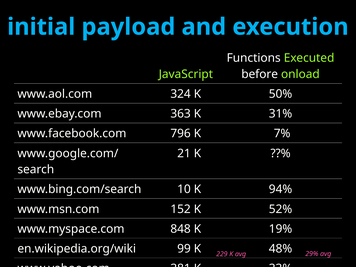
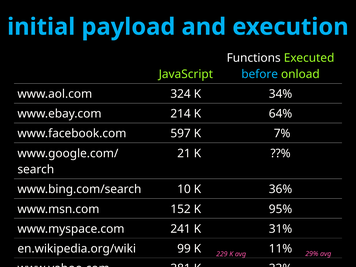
before colour: white -> light blue (260, 74)
50%: 50% -> 34% (280, 94)
363: 363 -> 214 (181, 114)
31%: 31% -> 64% (280, 114)
796: 796 -> 597 (181, 134)
94%: 94% -> 36% (280, 189)
52%: 52% -> 95% (280, 209)
848: 848 -> 241 (181, 229)
19%: 19% -> 31% (280, 229)
48%: 48% -> 11% (280, 249)
